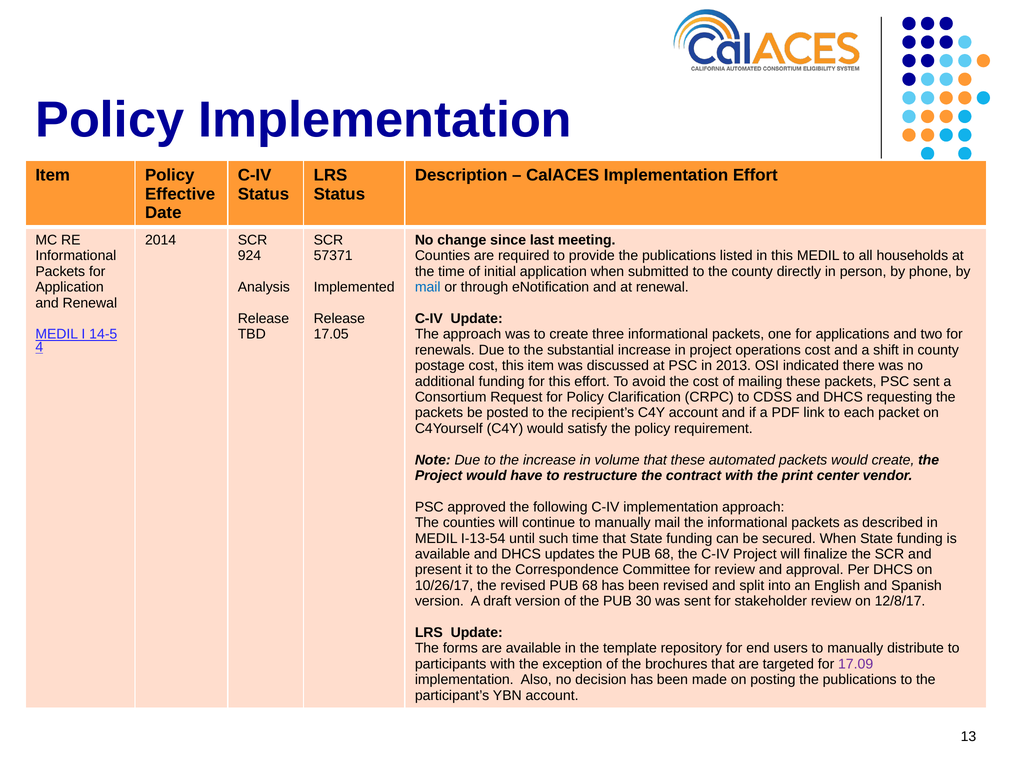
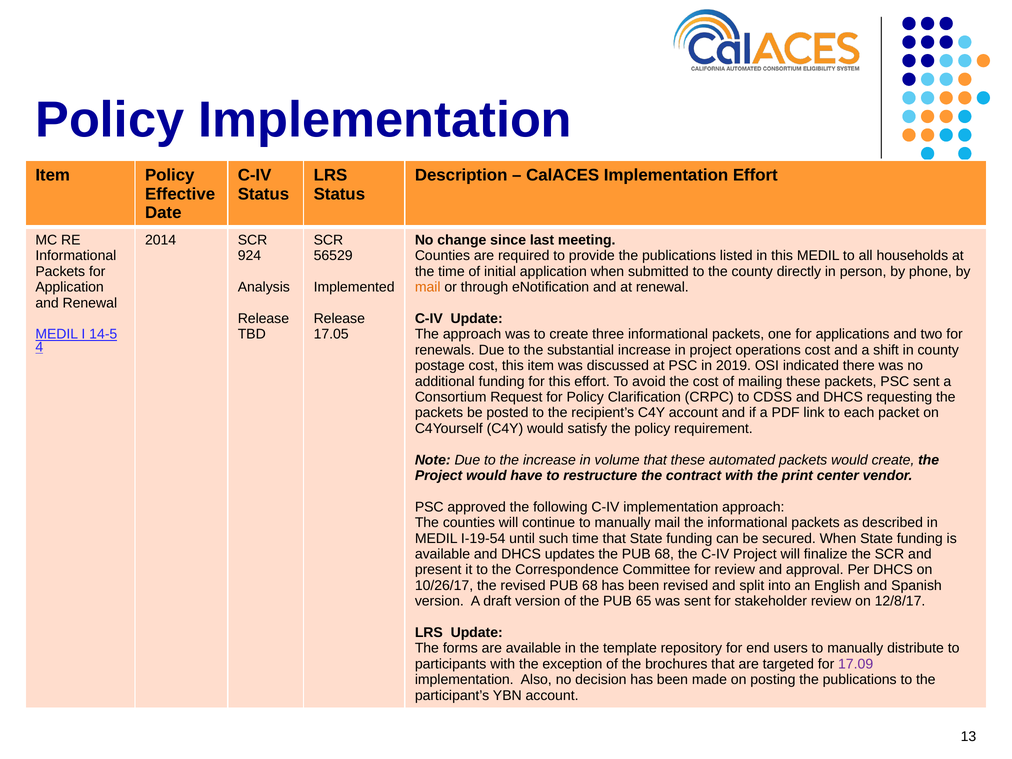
57371: 57371 -> 56529 (333, 256)
mail colour: blue -> orange (428, 287)
2013: 2013 -> 2019 (733, 366)
I-13-54: I-13-54 -> I-19-54 (483, 538)
30: 30 -> 65 (644, 601)
